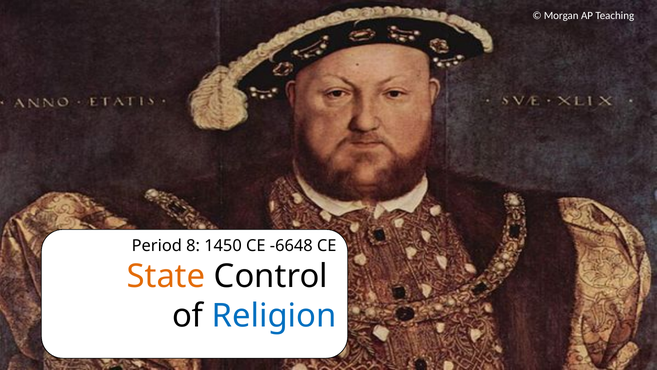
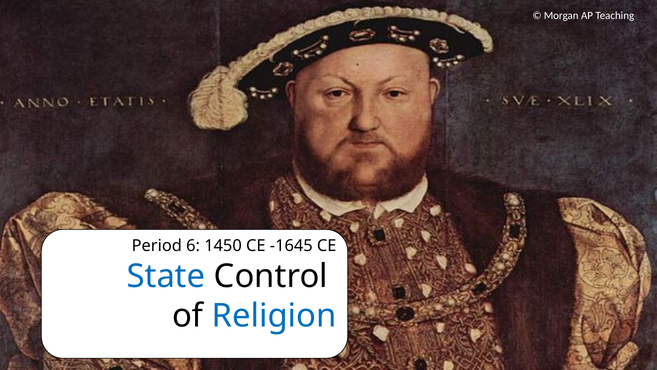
8: 8 -> 6 (193, 245)
-6648: -6648 -> -1645 (291, 245)
State colour: orange -> blue (166, 276)
